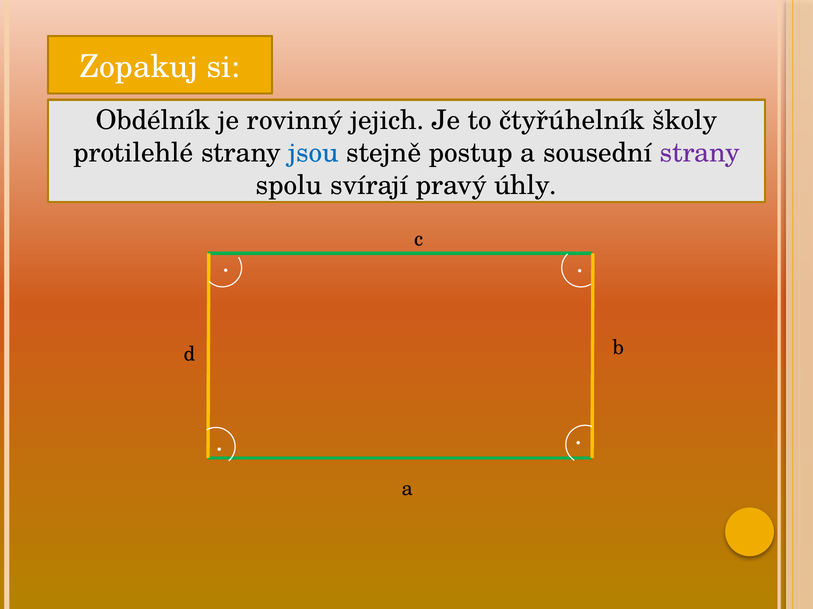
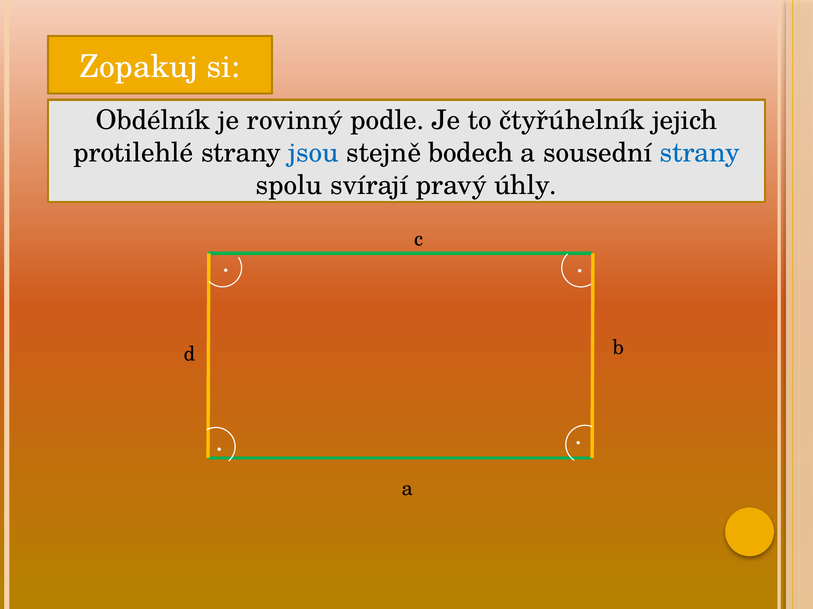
jejich: jejich -> podle (387, 121)
školy: školy -> jejich (685, 121)
postup: postup -> bodech (471, 153)
strany colour: purple -> blue (700, 153)
